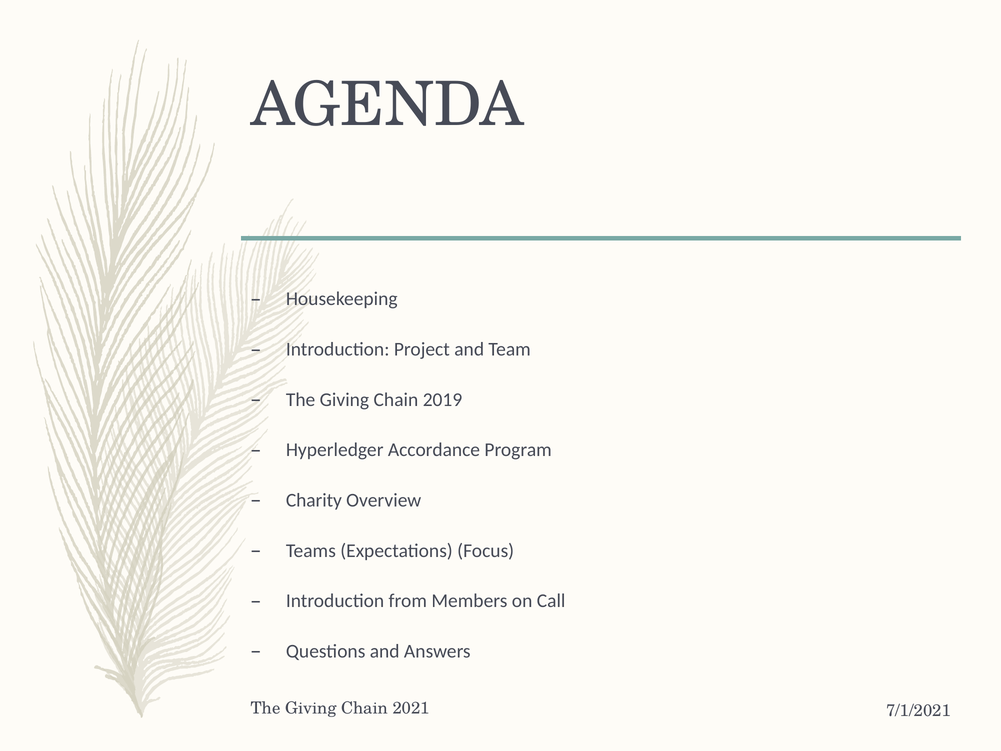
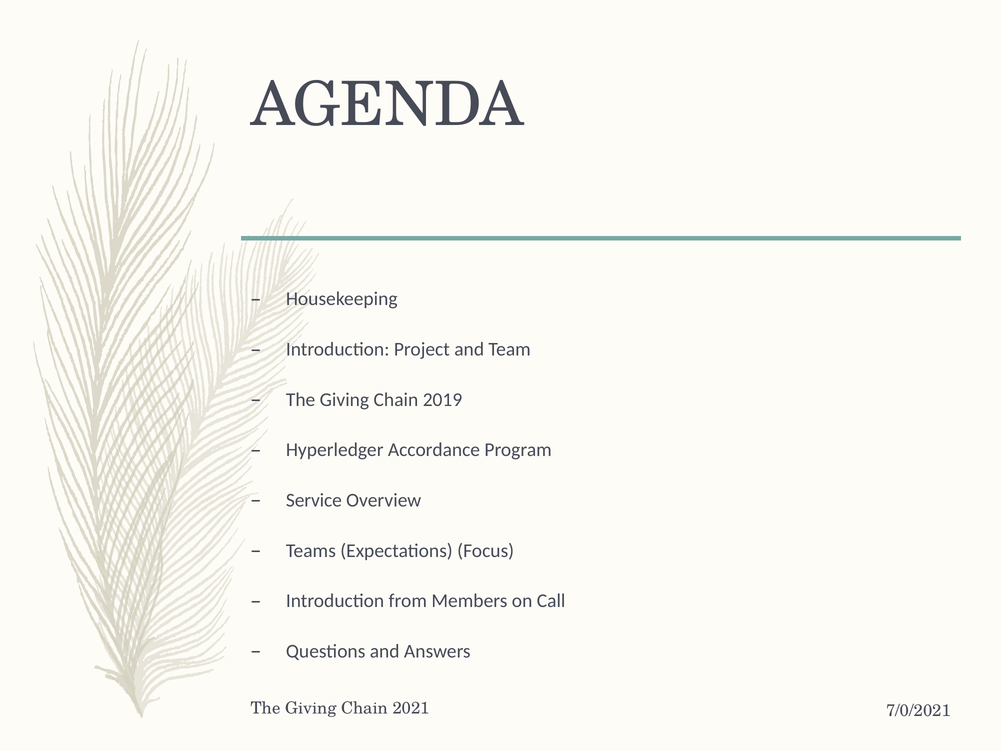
Charity: Charity -> Service (314, 500)
7/1/2021: 7/1/2021 -> 7/0/2021 (918, 710)
